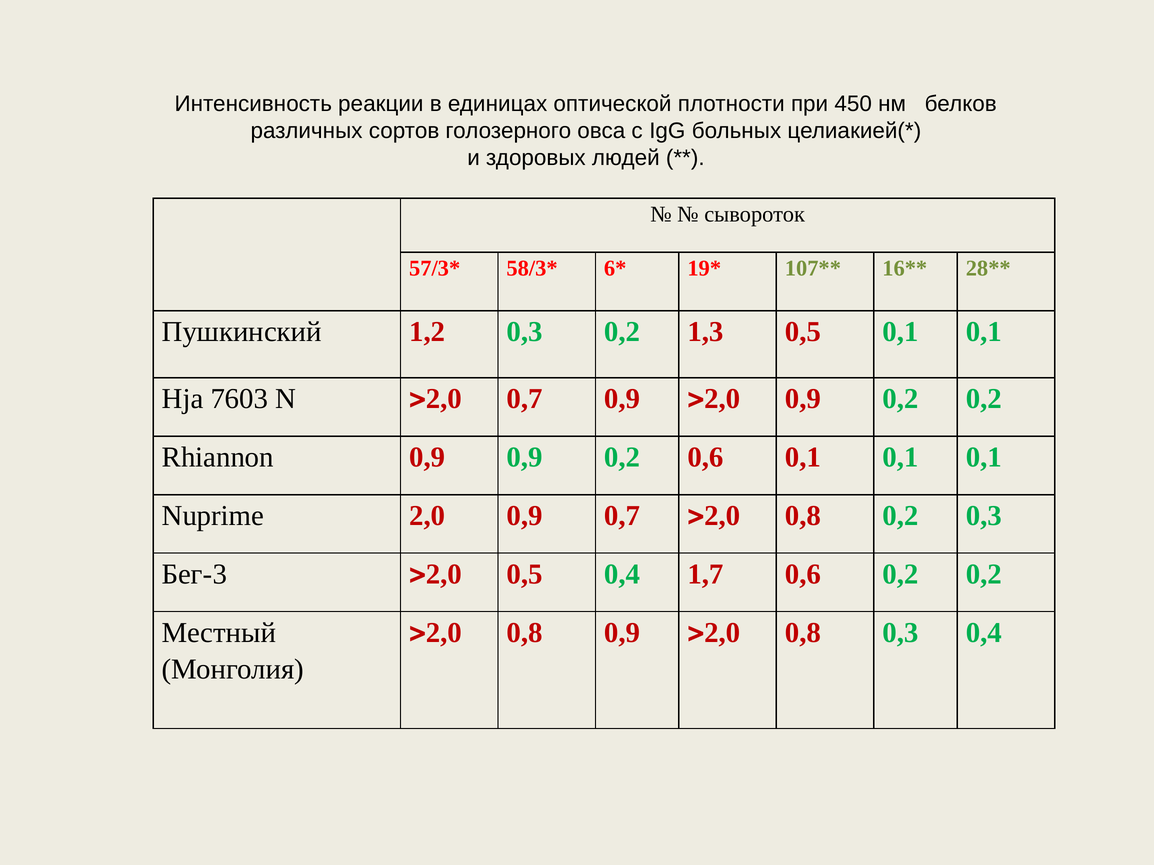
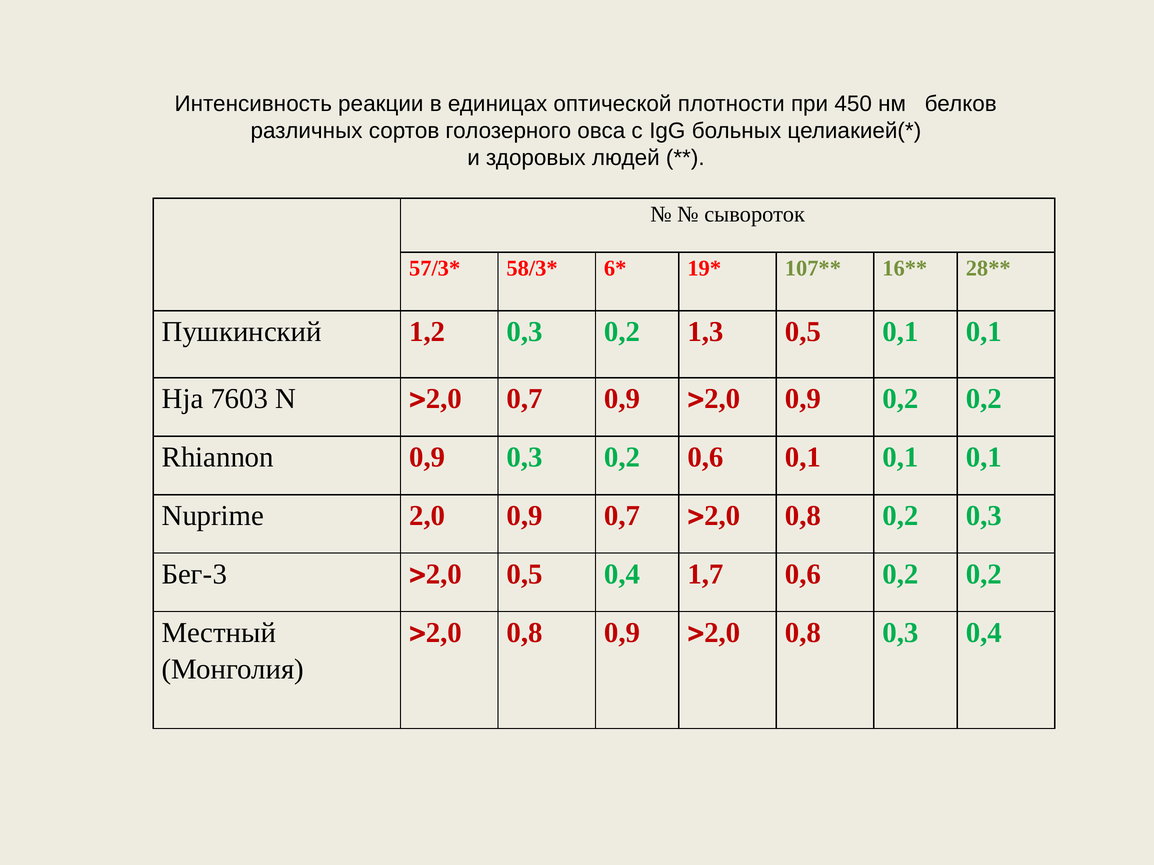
0,9 0,9: 0,9 -> 0,3 (524, 457)
